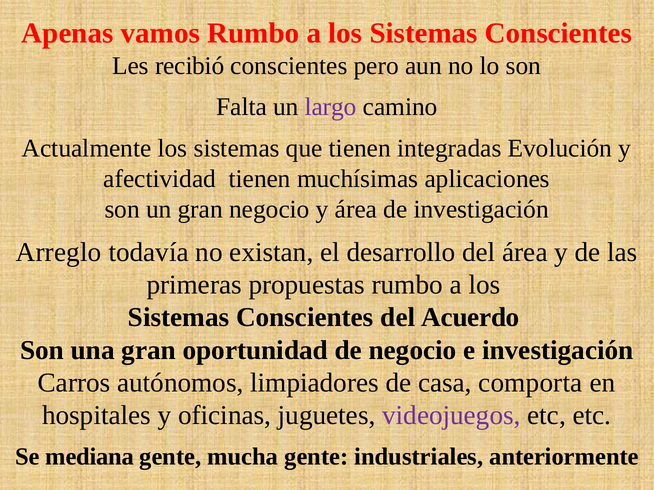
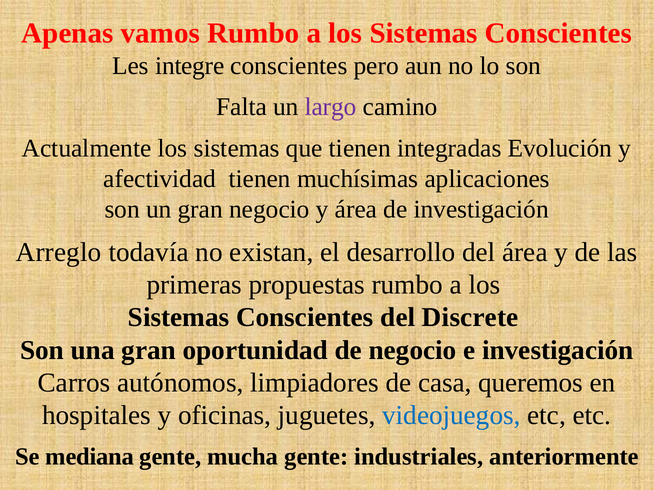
recibió: recibió -> integre (190, 66)
Acuerdo: Acuerdo -> Discrete (470, 318)
comporta: comporta -> queremos (531, 383)
videojuegos colour: purple -> blue (451, 416)
